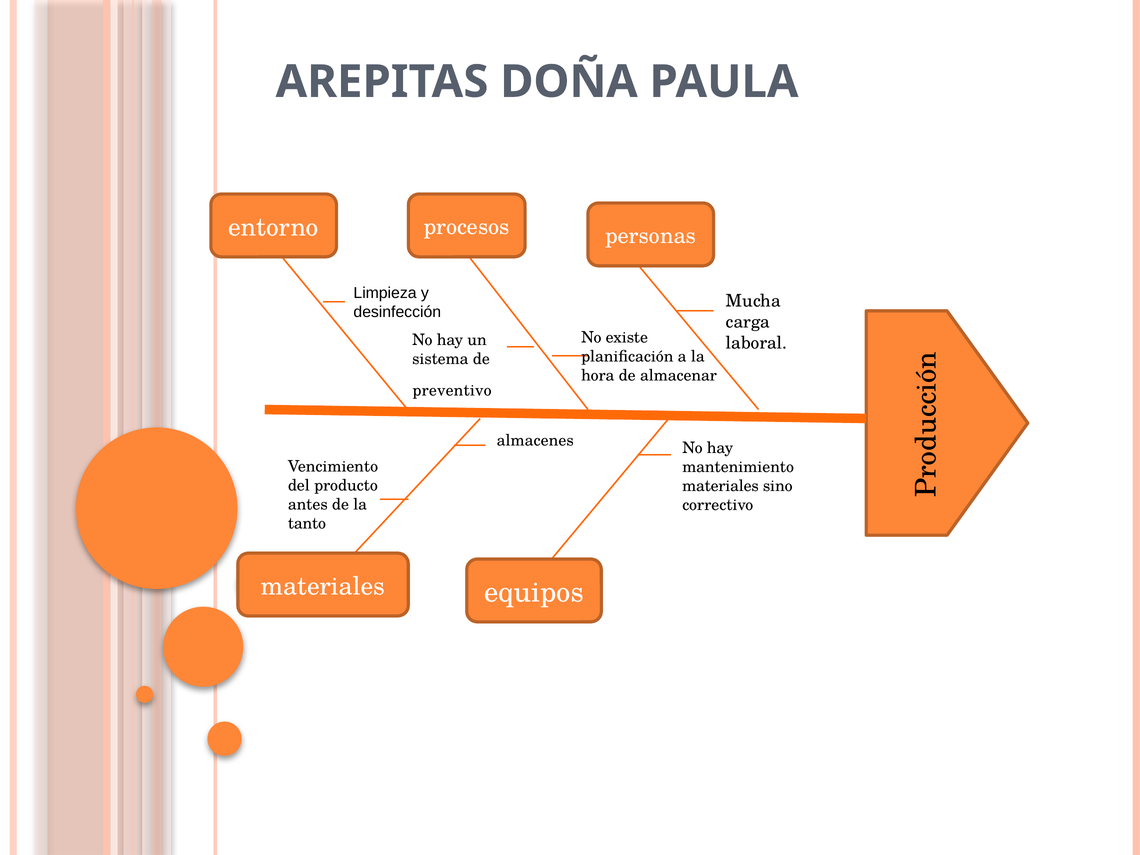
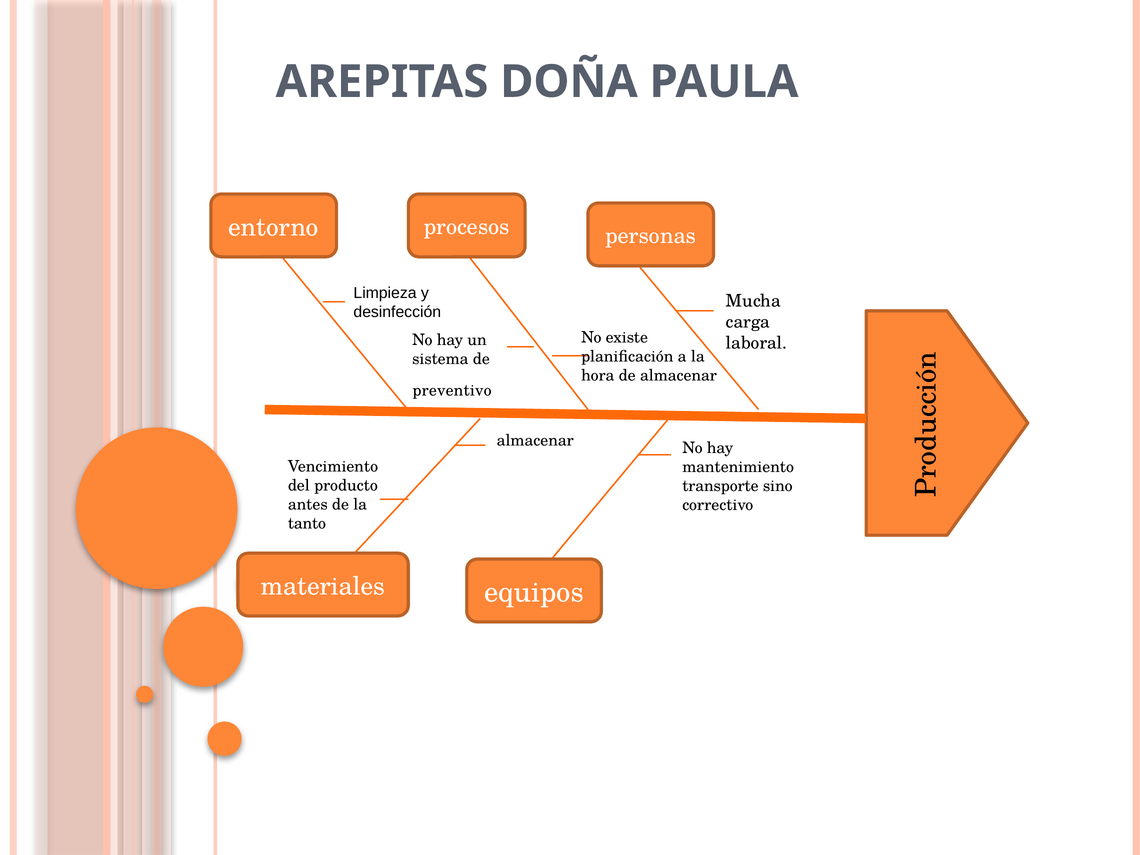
almacenes: almacenes -> almacenar (535, 440)
materiales: materiales -> transporte (720, 486)
